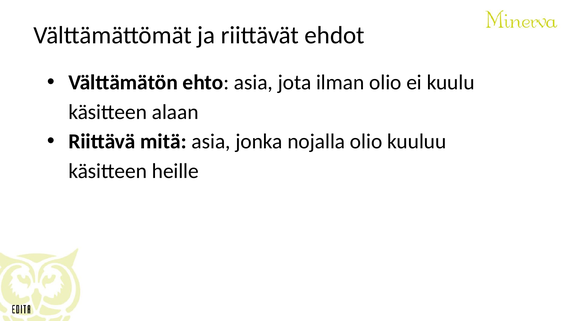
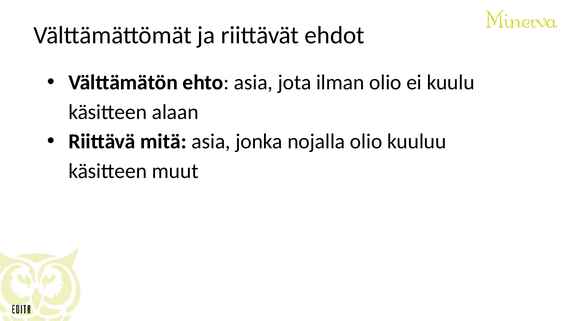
heille: heille -> muut (175, 171)
